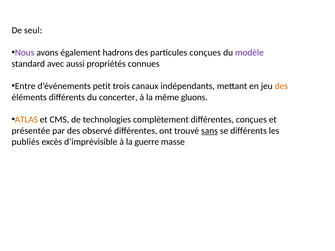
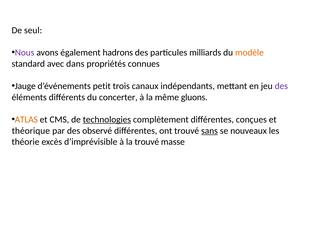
particules conçues: conçues -> milliards (205, 53)
modèle colour: purple -> orange (249, 53)
aussi: aussi -> dans (75, 64)
Entre: Entre -> Jauge (25, 86)
des colour: orange -> purple (281, 86)
technologies underline: none -> present (107, 120)
présentée: présentée -> théorique (31, 131)
se différents: différents -> nouveaux (249, 131)
publiés: publiés -> théorie (26, 142)
la guerre: guerre -> trouvé (147, 142)
